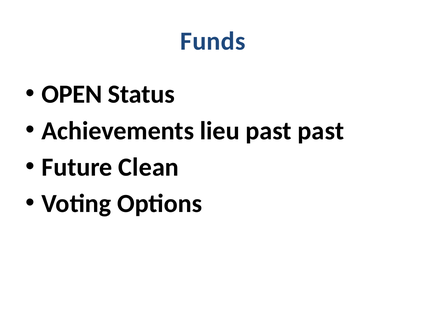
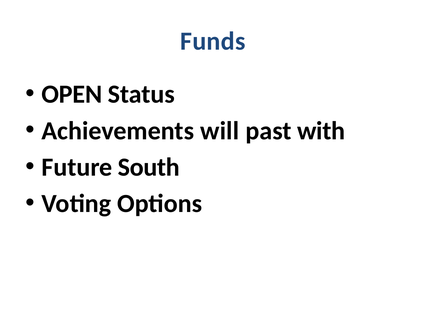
lieu: lieu -> will (220, 131)
past past: past -> with (321, 131)
Clean: Clean -> South (149, 167)
